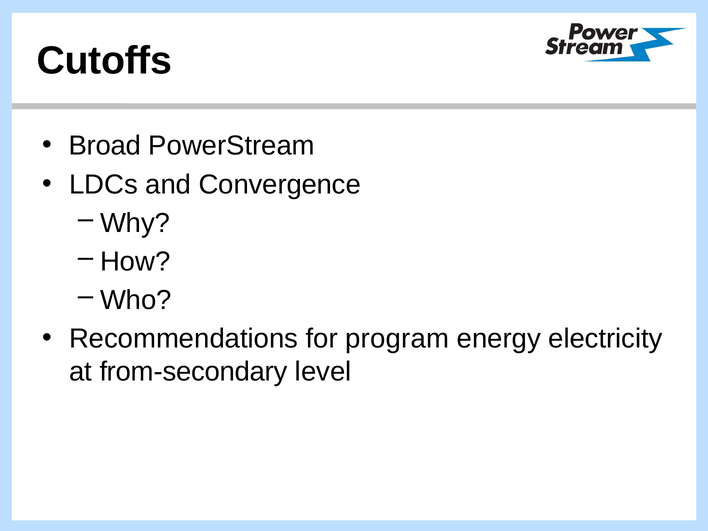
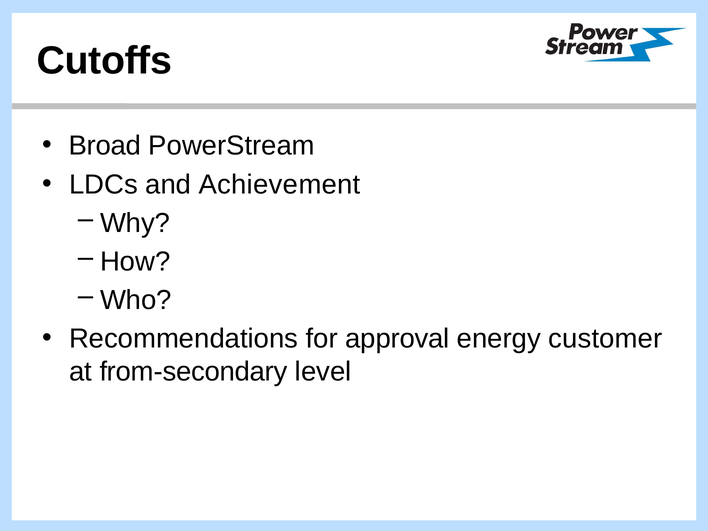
Convergence: Convergence -> Achievement (280, 184)
program: program -> approval (397, 339)
electricity: electricity -> customer (605, 339)
